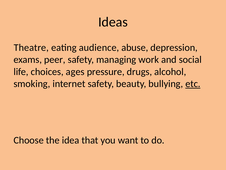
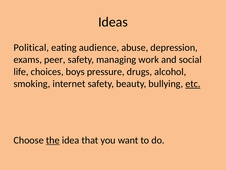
Theatre: Theatre -> Political (31, 47)
ages: ages -> boys (75, 72)
the underline: none -> present (53, 140)
